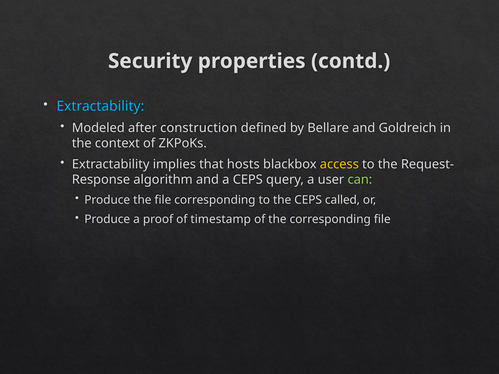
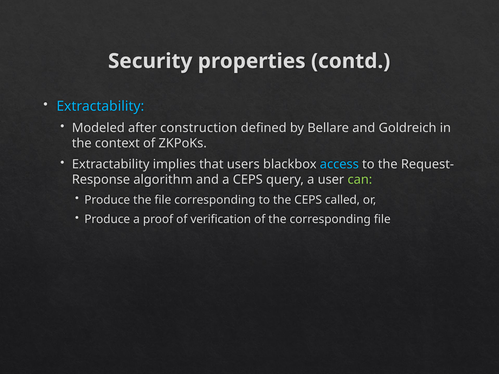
hosts: hosts -> users (243, 164)
access colour: yellow -> light blue (339, 164)
timestamp: timestamp -> verification (221, 220)
